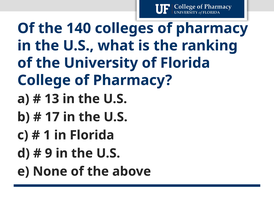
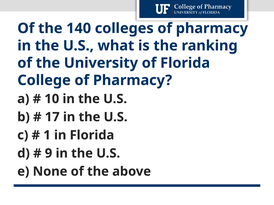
13: 13 -> 10 (52, 99)
